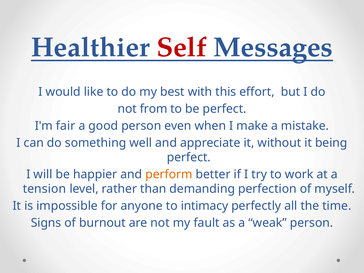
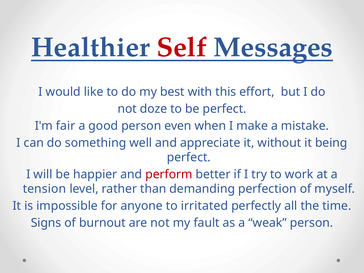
from: from -> doze (154, 109)
perform colour: orange -> red (169, 174)
intimacy: intimacy -> irritated (204, 206)
